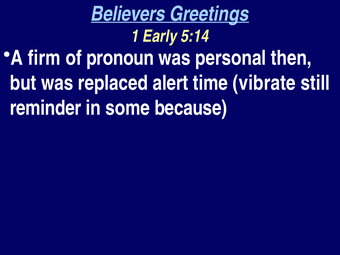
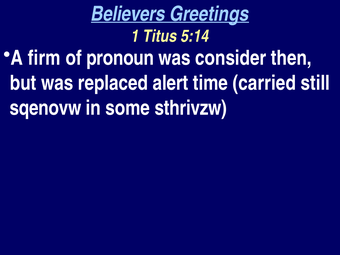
Early: Early -> Titus (160, 36)
personal: personal -> consider (231, 58)
vibrate: vibrate -> carried (264, 83)
reminder: reminder -> sqenovw (46, 108)
because: because -> sthrivzw (191, 108)
